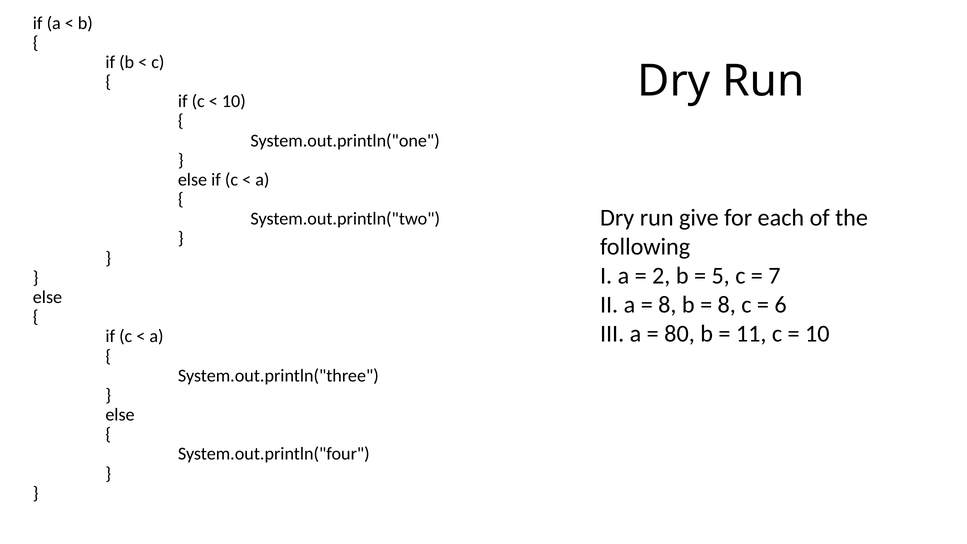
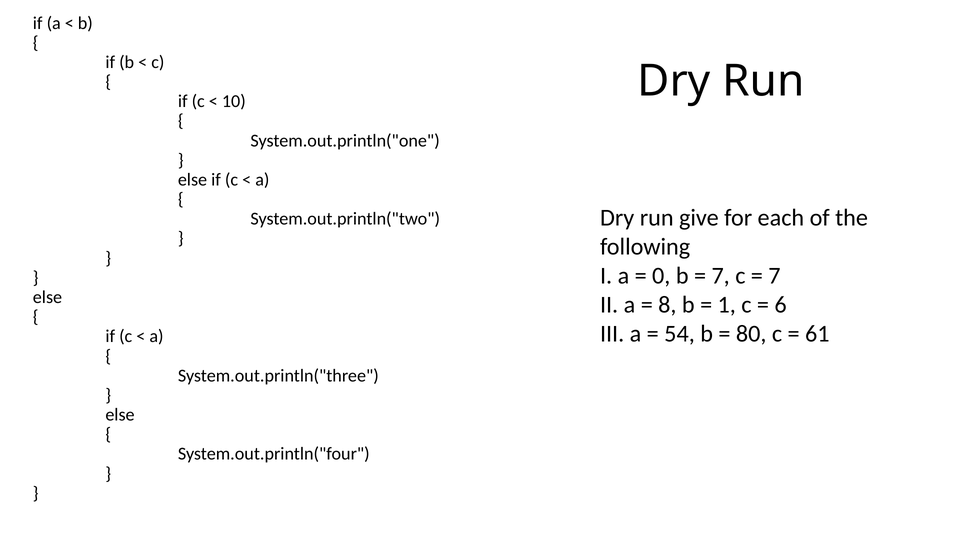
2: 2 -> 0 (661, 276)
5: 5 -> 7 (721, 276)
8: 8 -> 1 (727, 305)
80: 80 -> 54 (680, 334)
11: 11 -> 80 (751, 334)
10: 10 -> 61 (817, 334)
